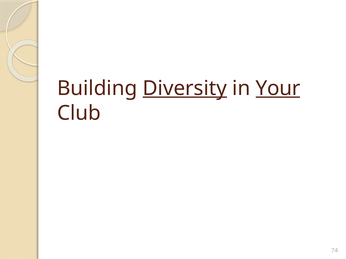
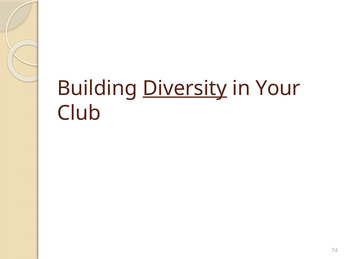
Your underline: present -> none (278, 89)
